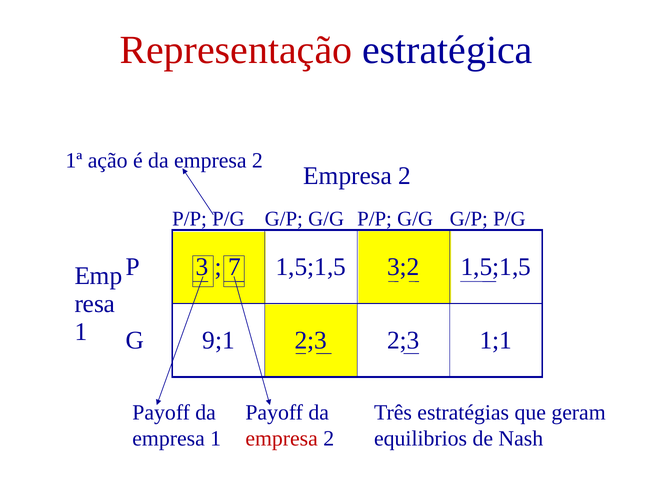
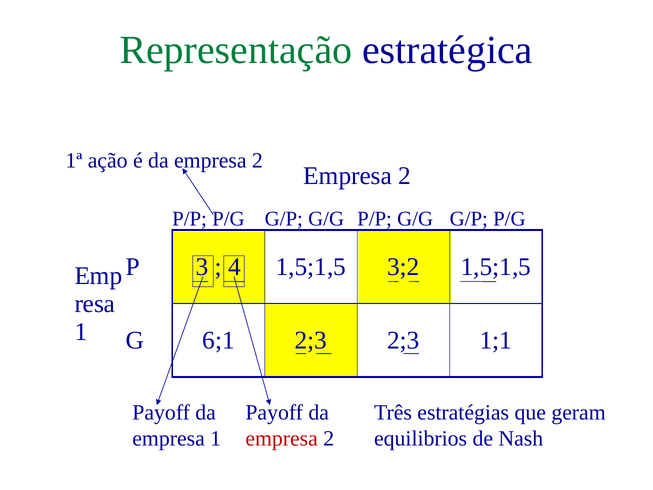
Representação colour: red -> green (236, 50)
7: 7 -> 4 (235, 267)
9;1: 9;1 -> 6;1 (219, 340)
